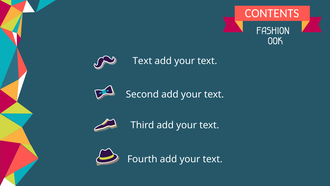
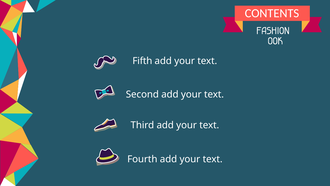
Text: Text -> Fifth (142, 61)
